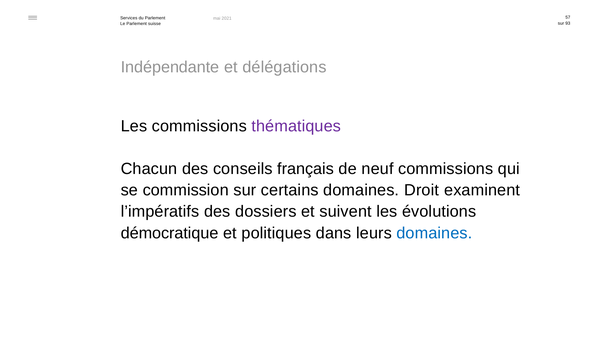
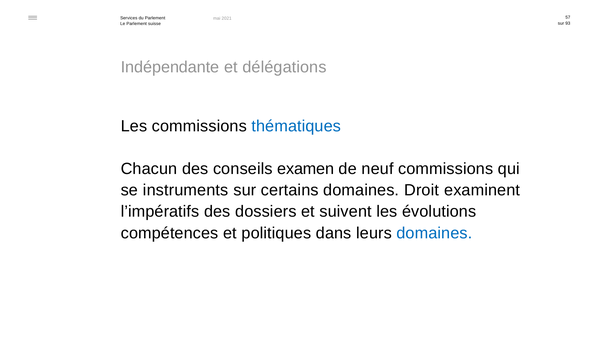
thématiques colour: purple -> blue (296, 126)
français: français -> examen (306, 169)
commission: commission -> instruments (186, 190)
démocratique: démocratique -> compétences (170, 233)
